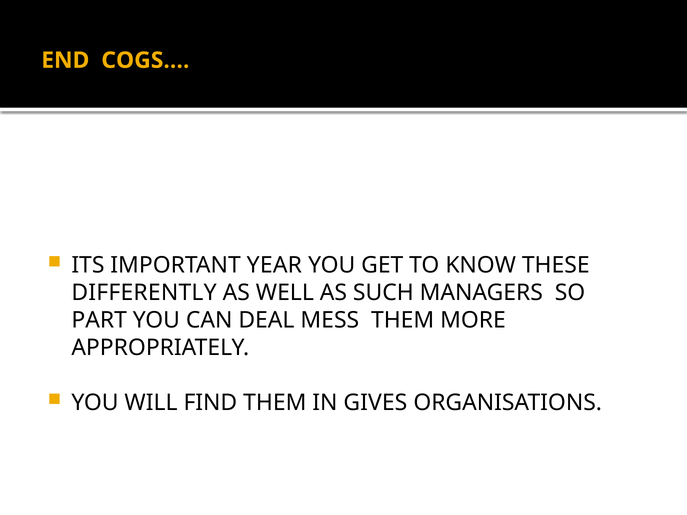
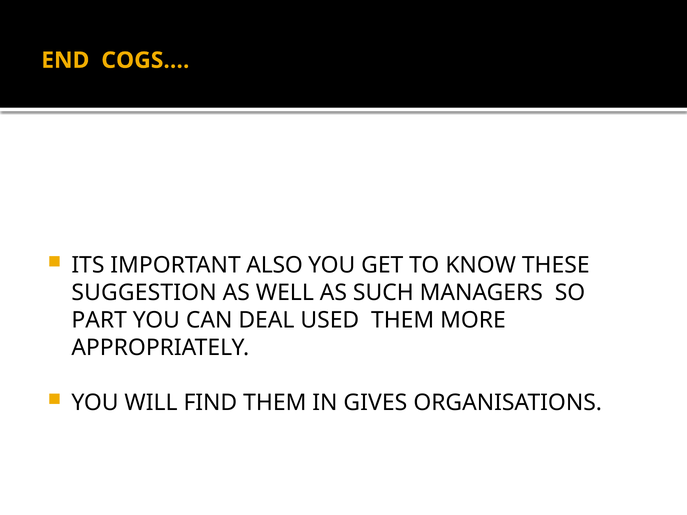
YEAR: YEAR -> ALSO (275, 266)
DIFFERENTLY: DIFFERENTLY -> SUGGESTION (144, 293)
MESS: MESS -> USED (330, 320)
